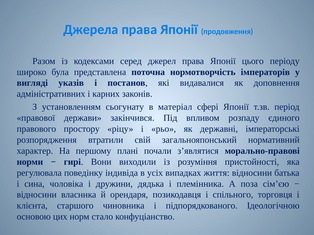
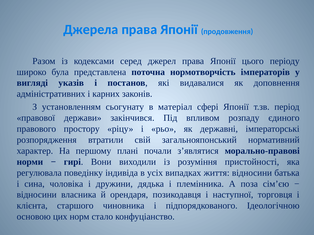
спільного: спільного -> наступної (233, 195)
